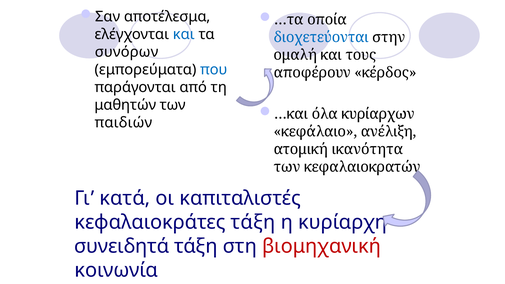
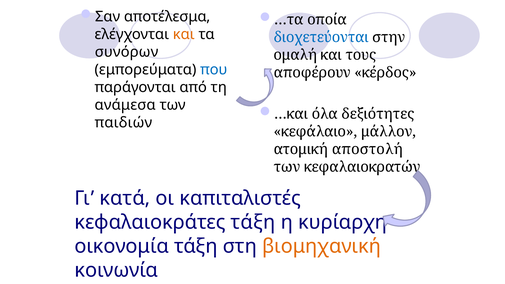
και colour: blue -> orange (184, 34)
μαθητών: μαθητών -> ανάμεσα (125, 105)
κυρίαρχων: κυρίαρχων -> δεξιότητες (378, 114)
ανέλιξη: ανέλιξη -> μάλλον (389, 132)
ικανότητα: ικανότητα -> αποστολή (367, 149)
συνειδητά: συνειδητά -> οικονομία (122, 246)
βιομηχανική colour: red -> orange (322, 246)
